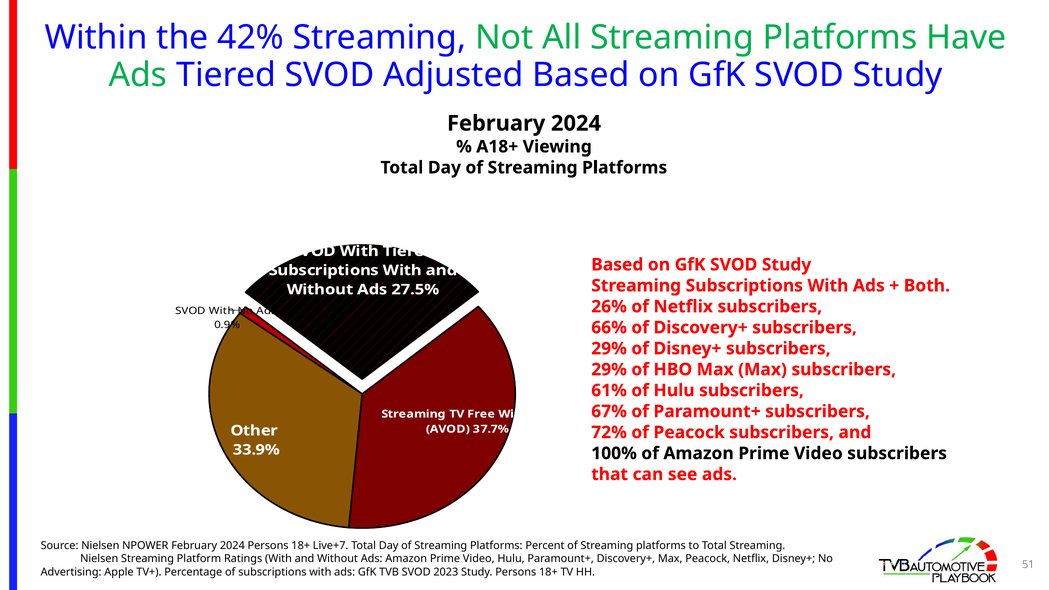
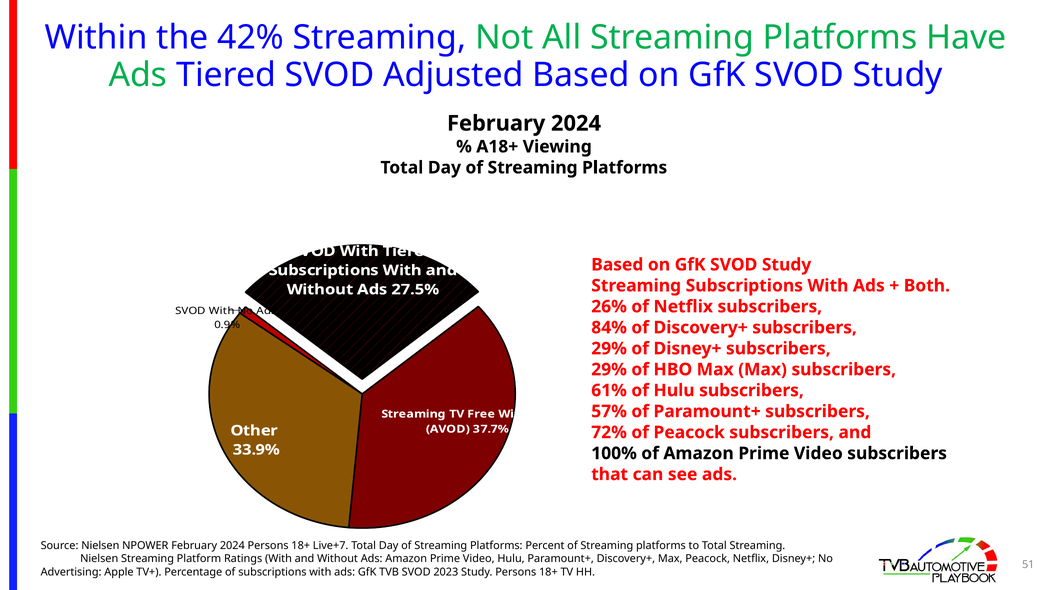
66%: 66% -> 84% (609, 328)
67%: 67% -> 57% (609, 411)
